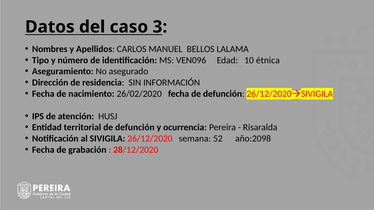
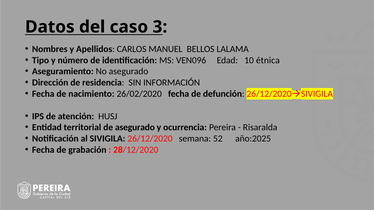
territorial de defunción: defunción -> asegurado (135, 128)
año:2098: año:2098 -> año:2025 (253, 139)
